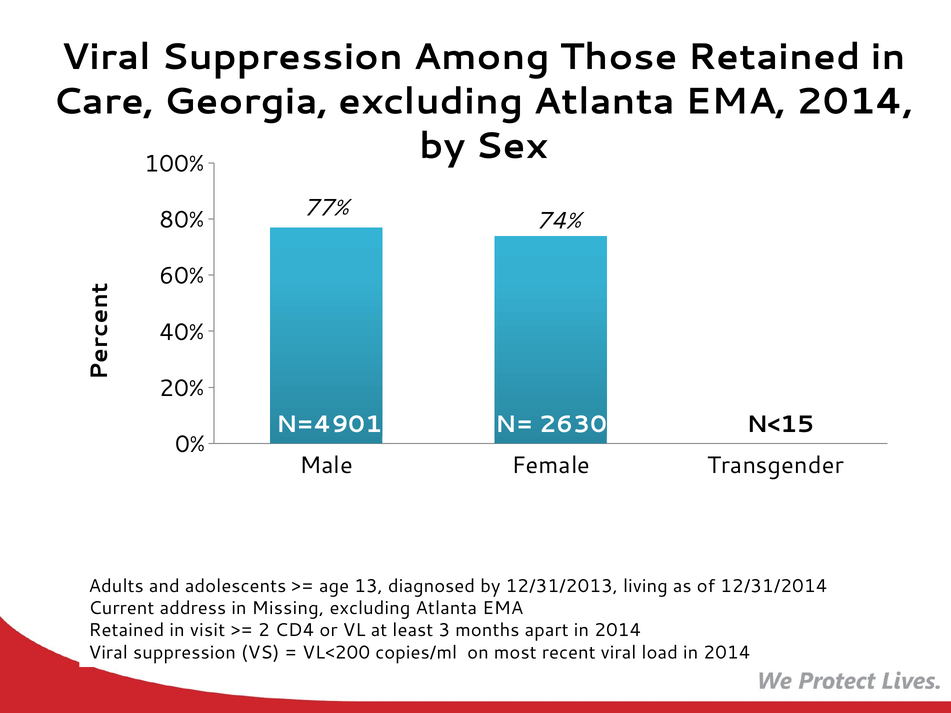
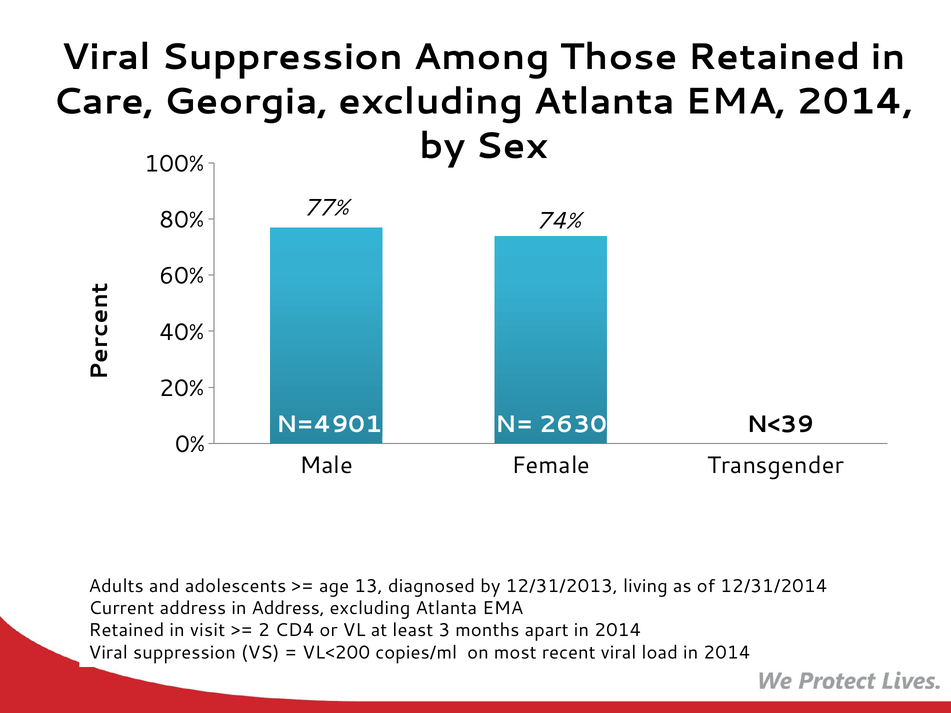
N<15: N<15 -> N<39 (780, 425)
in Missing: Missing -> Address (288, 608)
